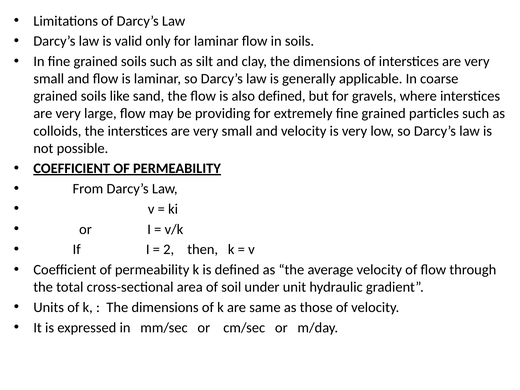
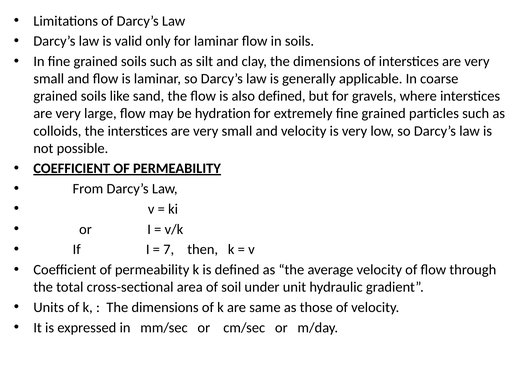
providing: providing -> hydration (223, 114)
2: 2 -> 7 (169, 249)
